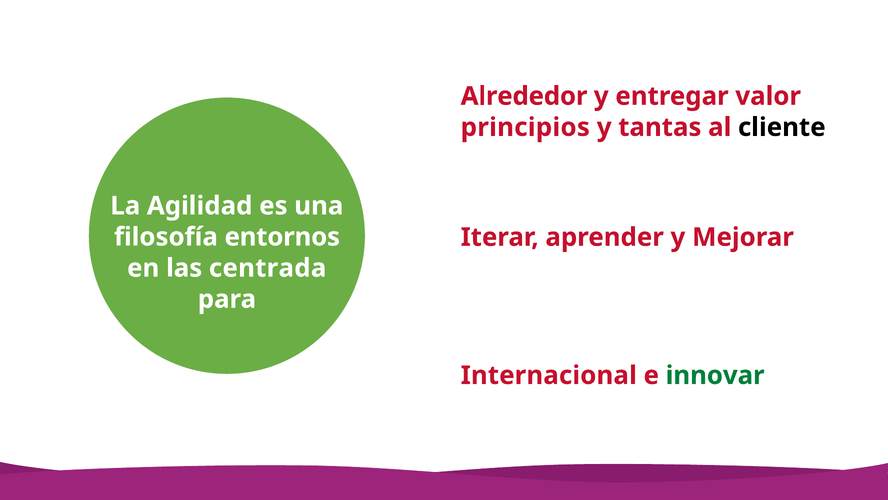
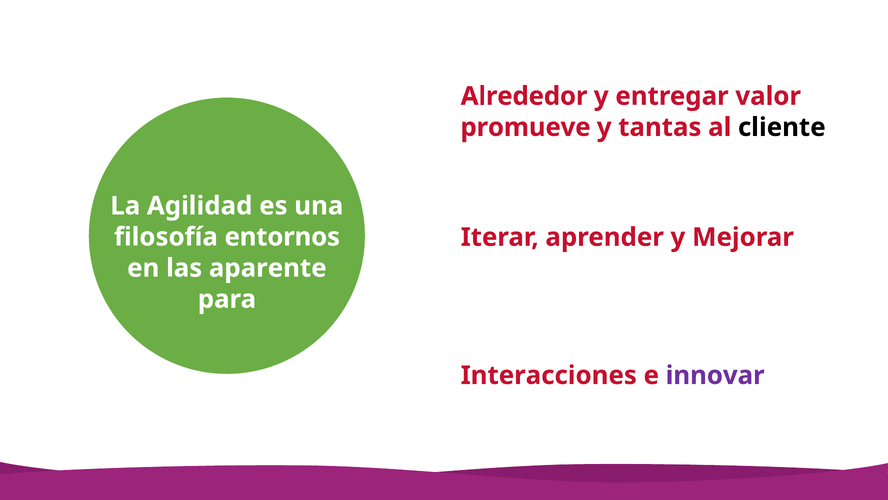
principios: principios -> promueve (526, 127)
centrada: centrada -> aparente (268, 268)
Internacional: Internacional -> Interacciones (549, 375)
innovar colour: green -> purple (715, 375)
